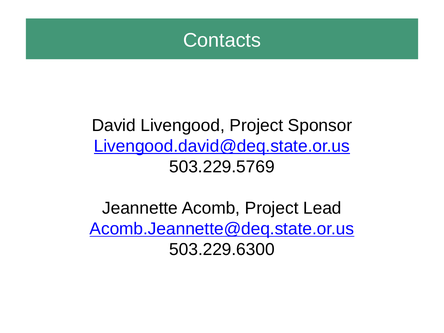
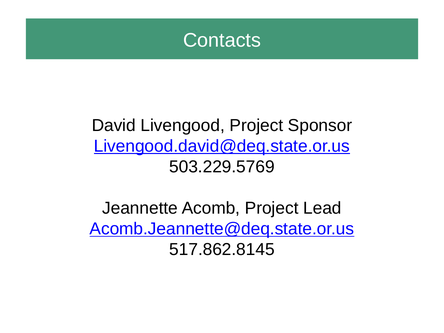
503.229.6300: 503.229.6300 -> 517.862.8145 (222, 249)
